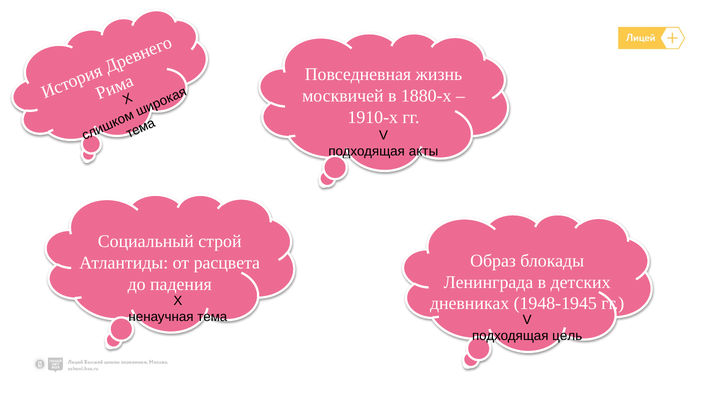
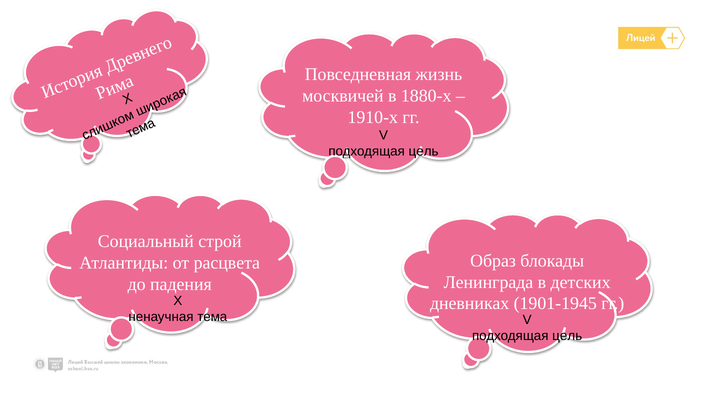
акты: акты -> цель (424, 151)
1948-1945: 1948-1945 -> 1901-1945 (555, 304)
